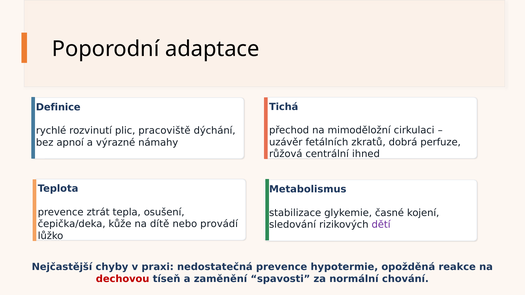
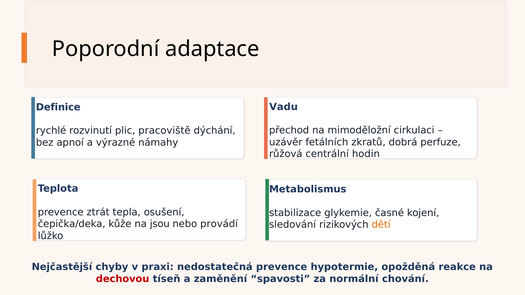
Tichá: Tichá -> Vadu (284, 107)
ihned: ihned -> hodin (366, 154)
dítě: dítě -> jsou (160, 224)
dětí colour: purple -> orange (381, 225)
